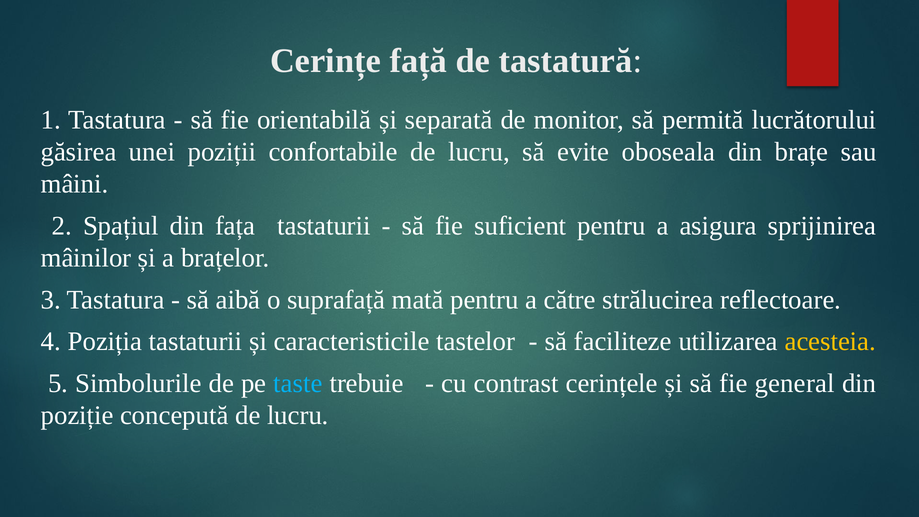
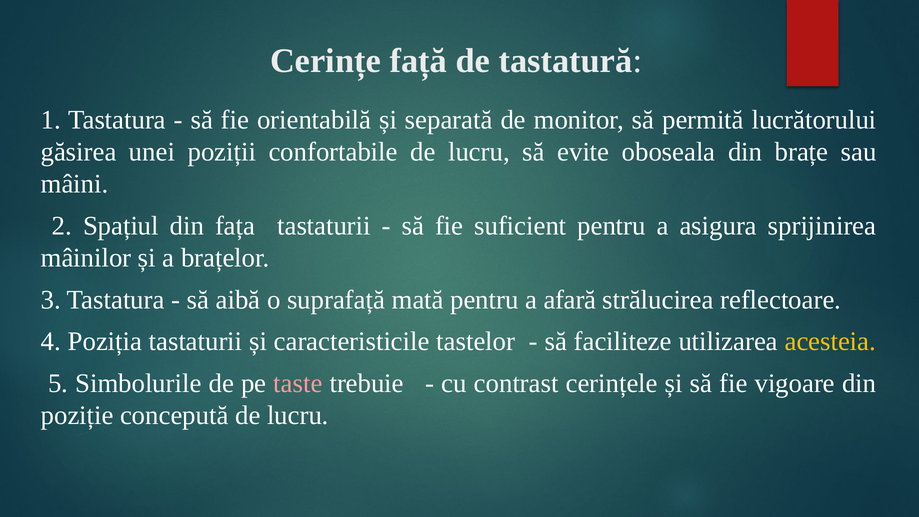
către: către -> afară (570, 300)
taste colour: light blue -> pink (298, 383)
general: general -> vigoare (795, 383)
